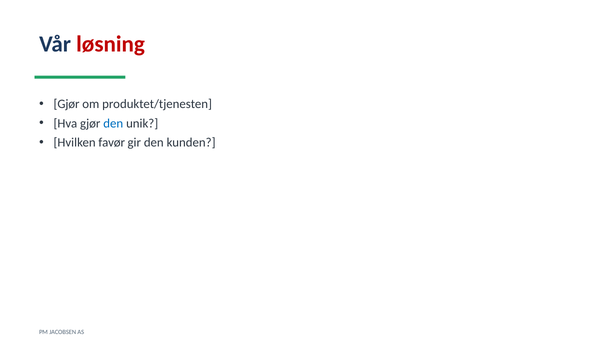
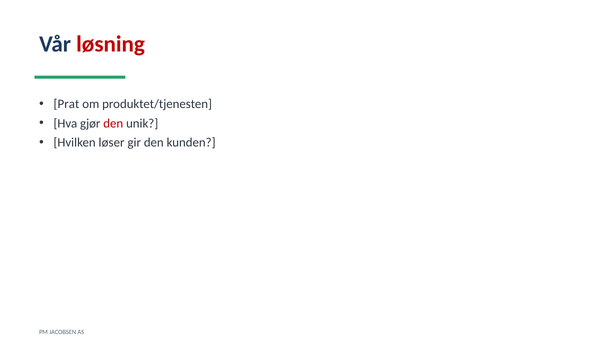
Gjør: Gjør -> Prat (66, 104)
den colour: blue -> red (113, 123)
favør: favør -> løser (112, 143)
